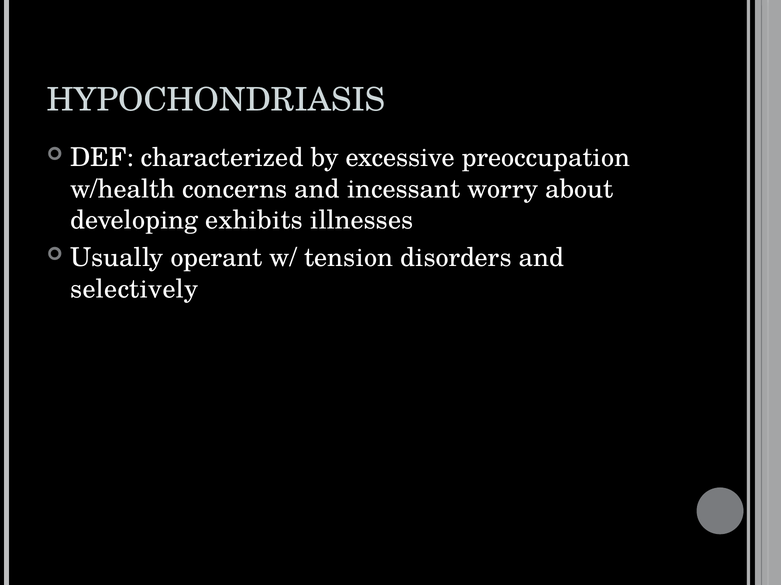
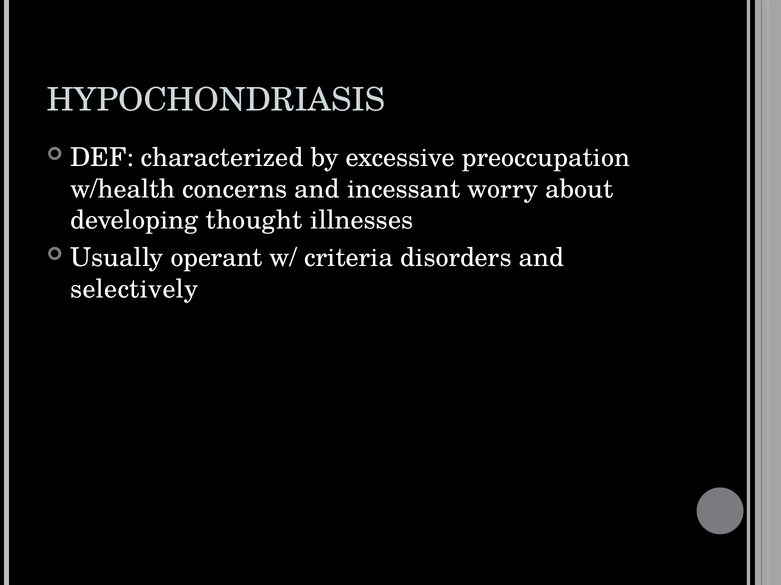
exhibits: exhibits -> thought (254, 220)
tension: tension -> criteria (349, 258)
